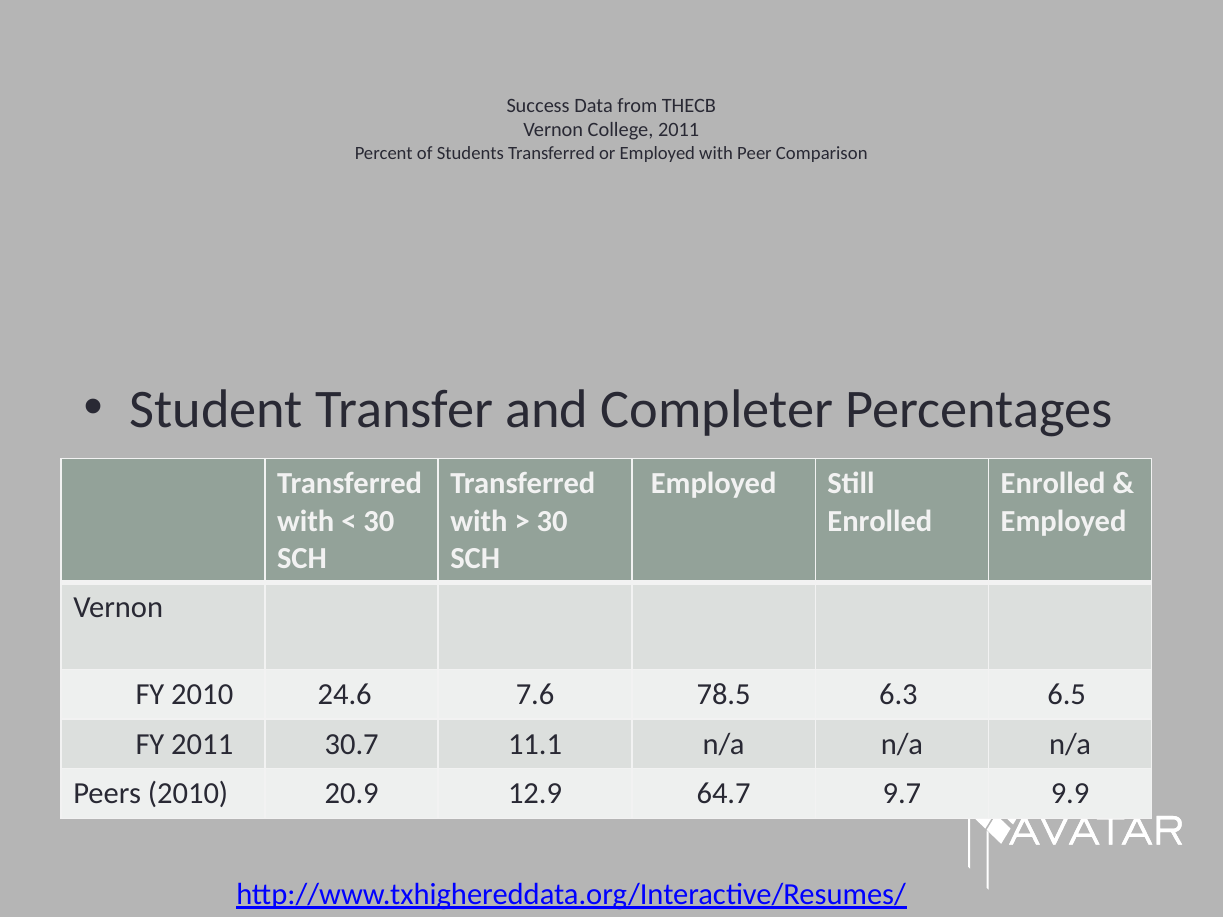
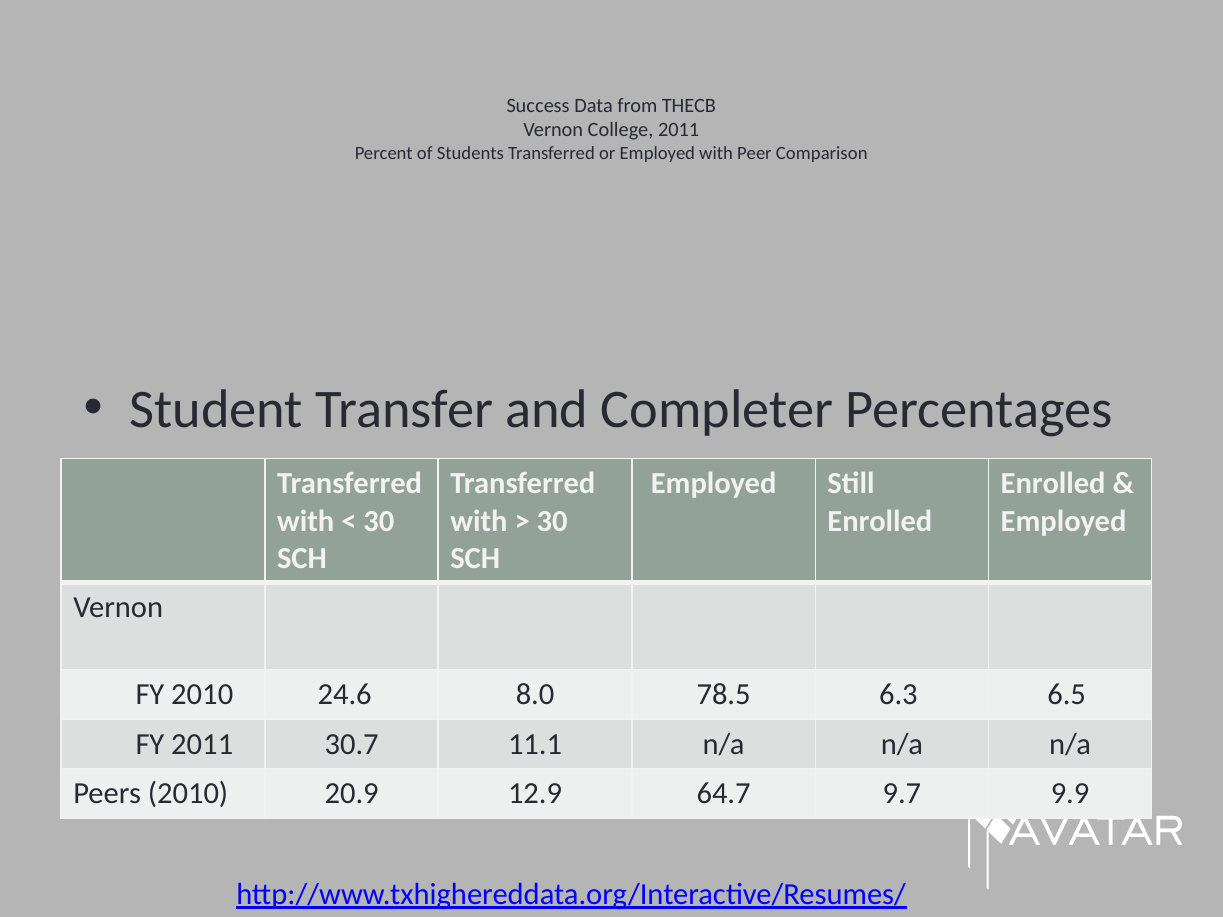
7.6: 7.6 -> 8.0 (535, 695)
